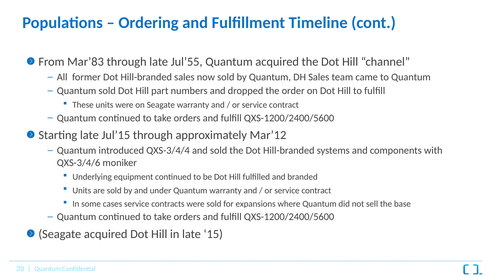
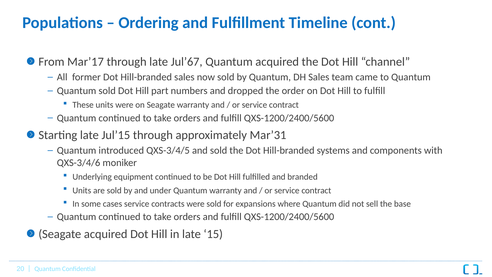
Mar’83: Mar’83 -> Mar’17 (86, 62)
Jul’55: Jul’55 -> Jul’67 (187, 62)
Mar’12: Mar’12 -> Mar’31 (268, 135)
QXS-3/4/4: QXS-3/4/4 -> QXS-3/4/5 (168, 150)
